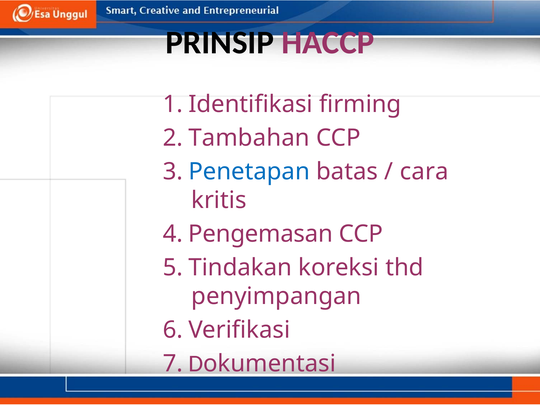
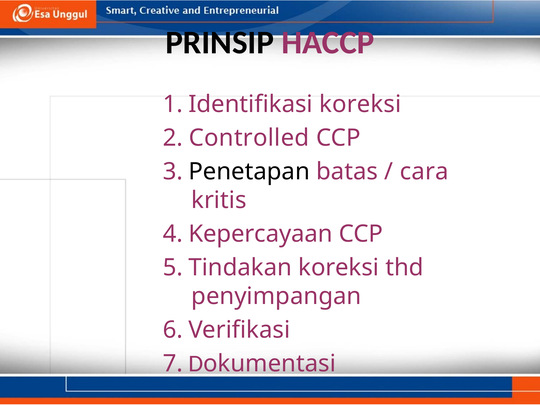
Identifikasi firming: firming -> koreksi (360, 104)
Tambahan: Tambahan -> Controlled (249, 138)
Penetapan colour: blue -> black (249, 171)
Pengemasan: Pengemasan -> Kepercayaan (260, 234)
